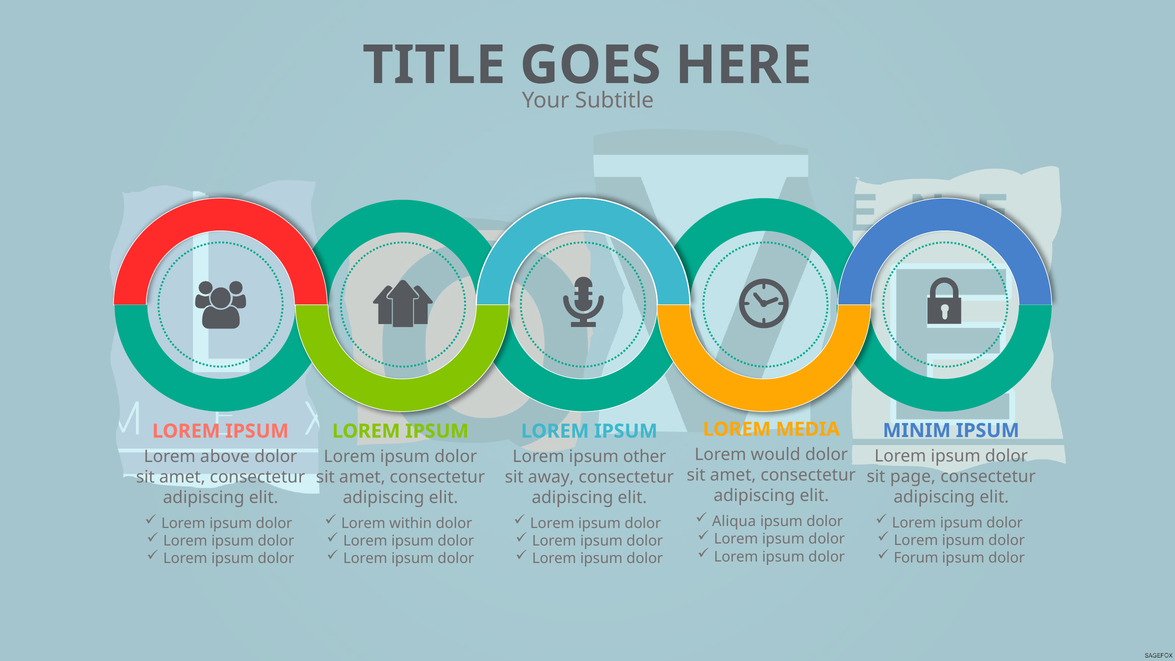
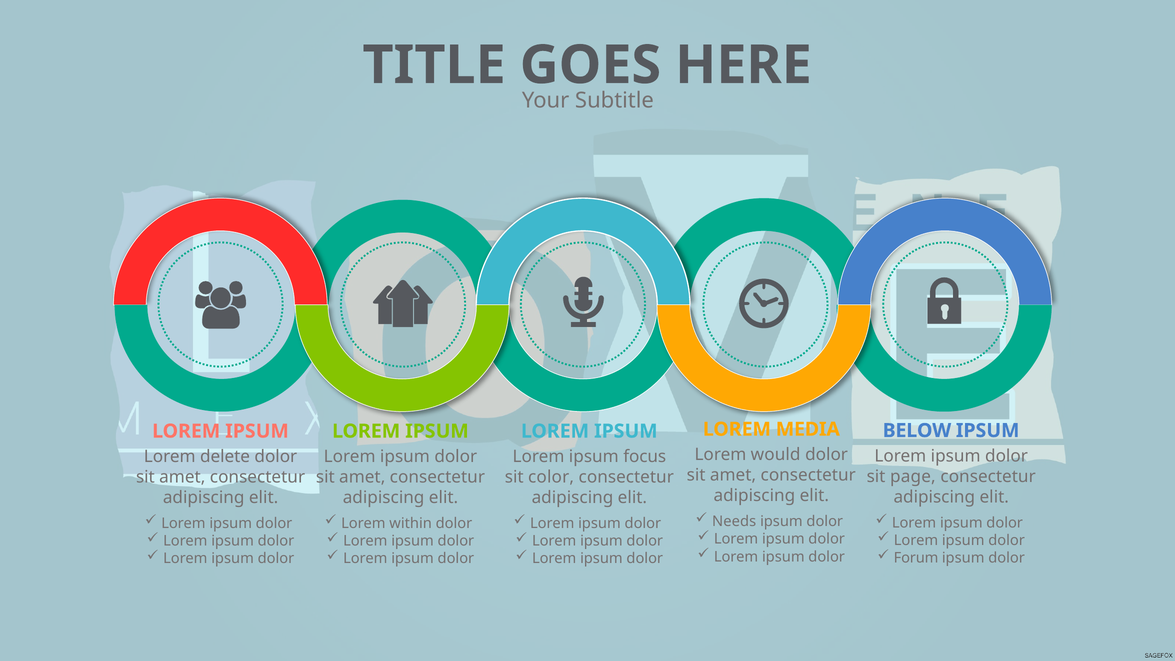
MINIM: MINIM -> BELOW (917, 431)
above: above -> delete (225, 456)
other: other -> focus (645, 456)
away: away -> color (551, 477)
Aliqua: Aliqua -> Needs (734, 521)
